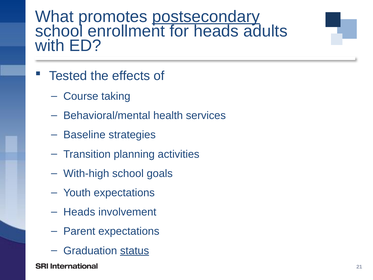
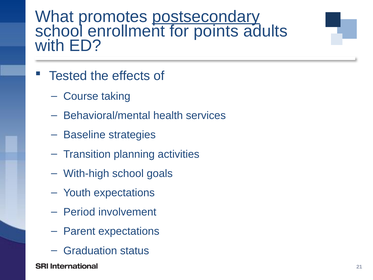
for heads: heads -> points (216, 31)
Heads: Heads -> Period (79, 212)
status underline: present -> none (135, 250)
